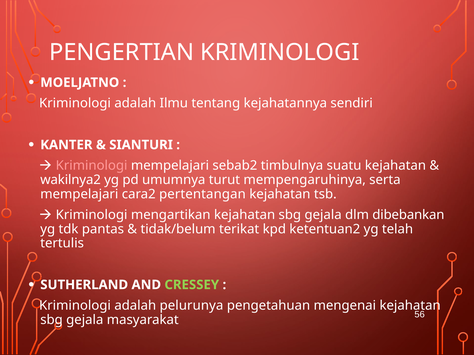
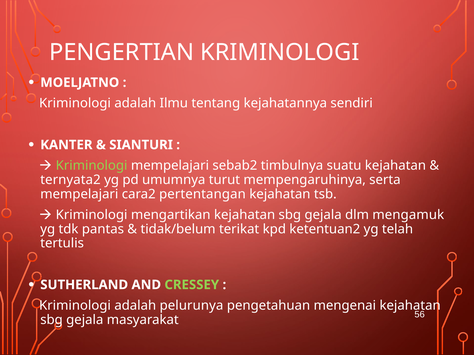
Kriminologi colour: pink -> light green (92, 166)
wakilnya2: wakilnya2 -> ternyata2 (70, 180)
dibebankan: dibebankan -> mengamuk (408, 215)
